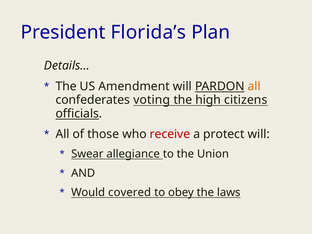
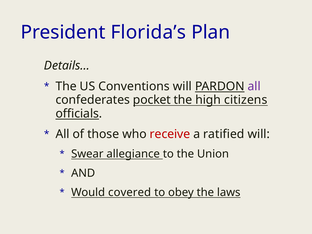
Amendment: Amendment -> Conventions (134, 86)
all colour: orange -> purple (254, 86)
voting: voting -> pocket (152, 100)
protect: protect -> ratified (224, 134)
